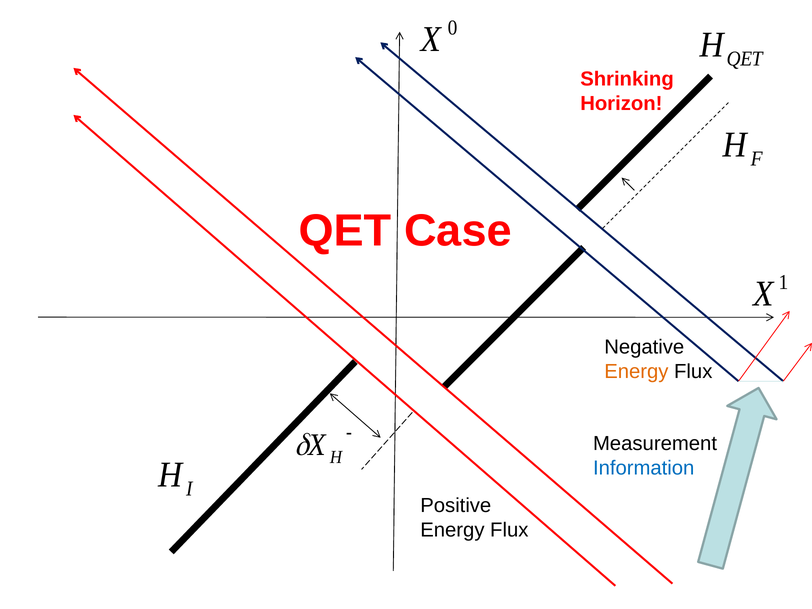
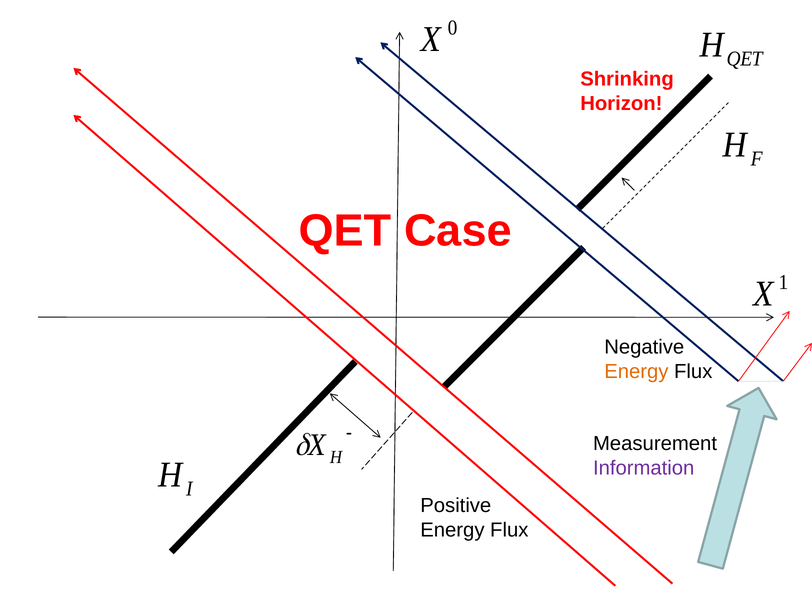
Information colour: blue -> purple (644, 468)
